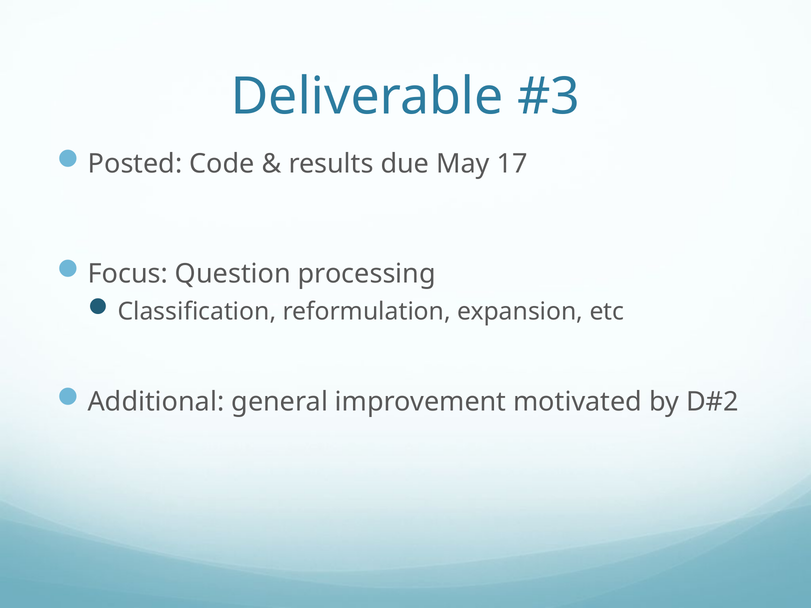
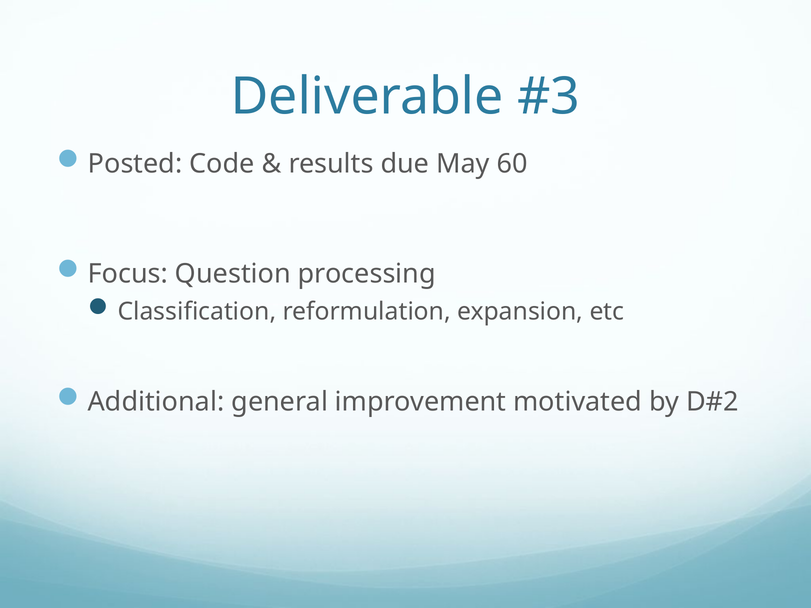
17: 17 -> 60 (512, 164)
